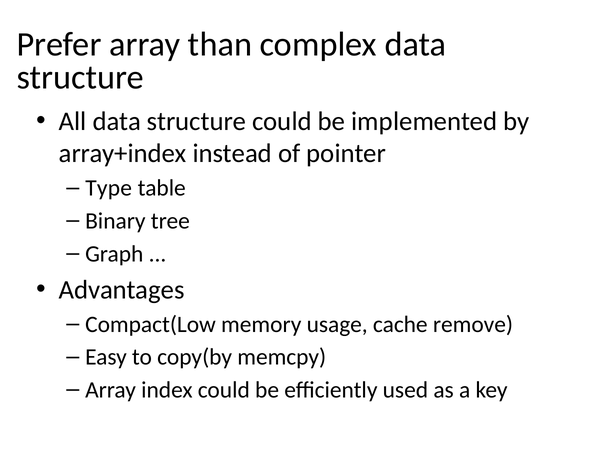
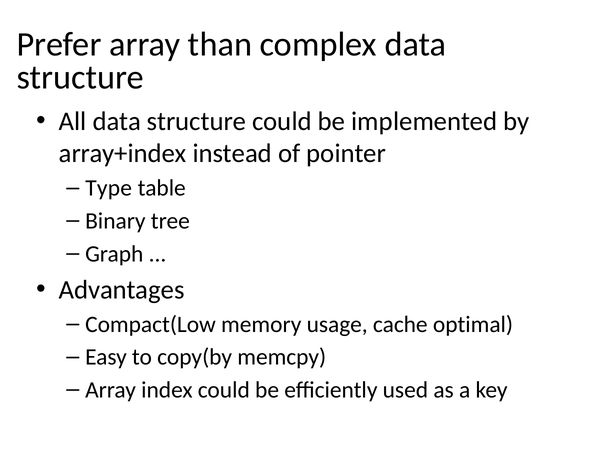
remove: remove -> optimal (473, 324)
